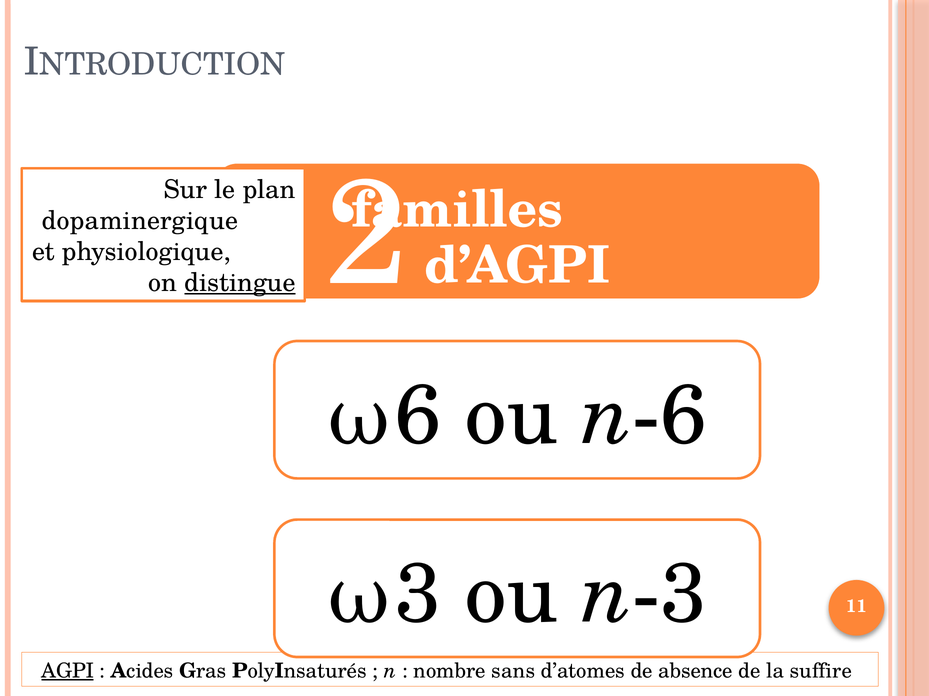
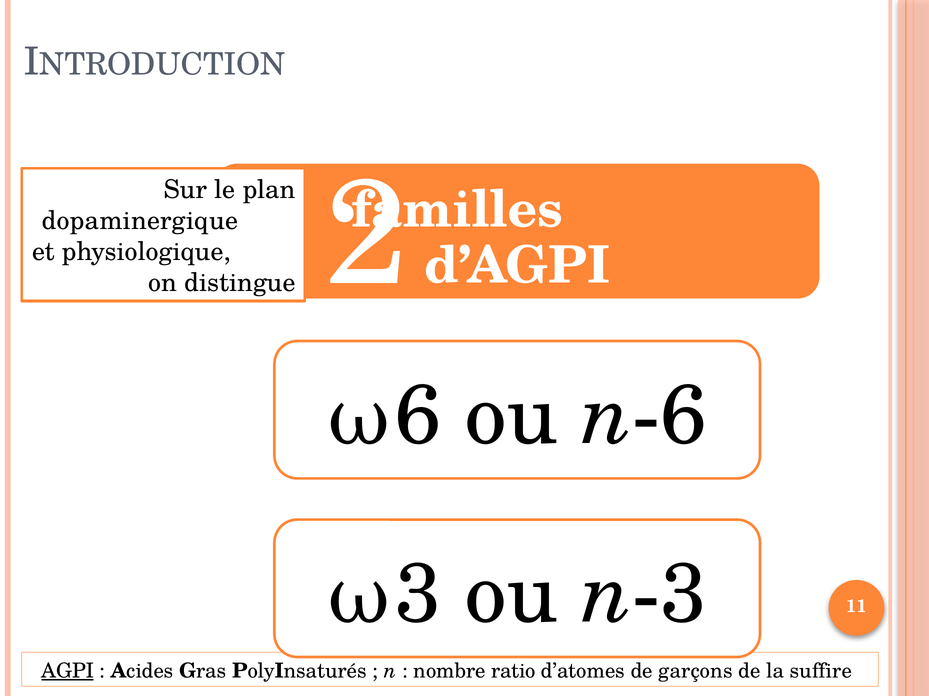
distingue underline: present -> none (240, 283)
sans: sans -> ratio (513, 672)
absence: absence -> garçons (695, 672)
